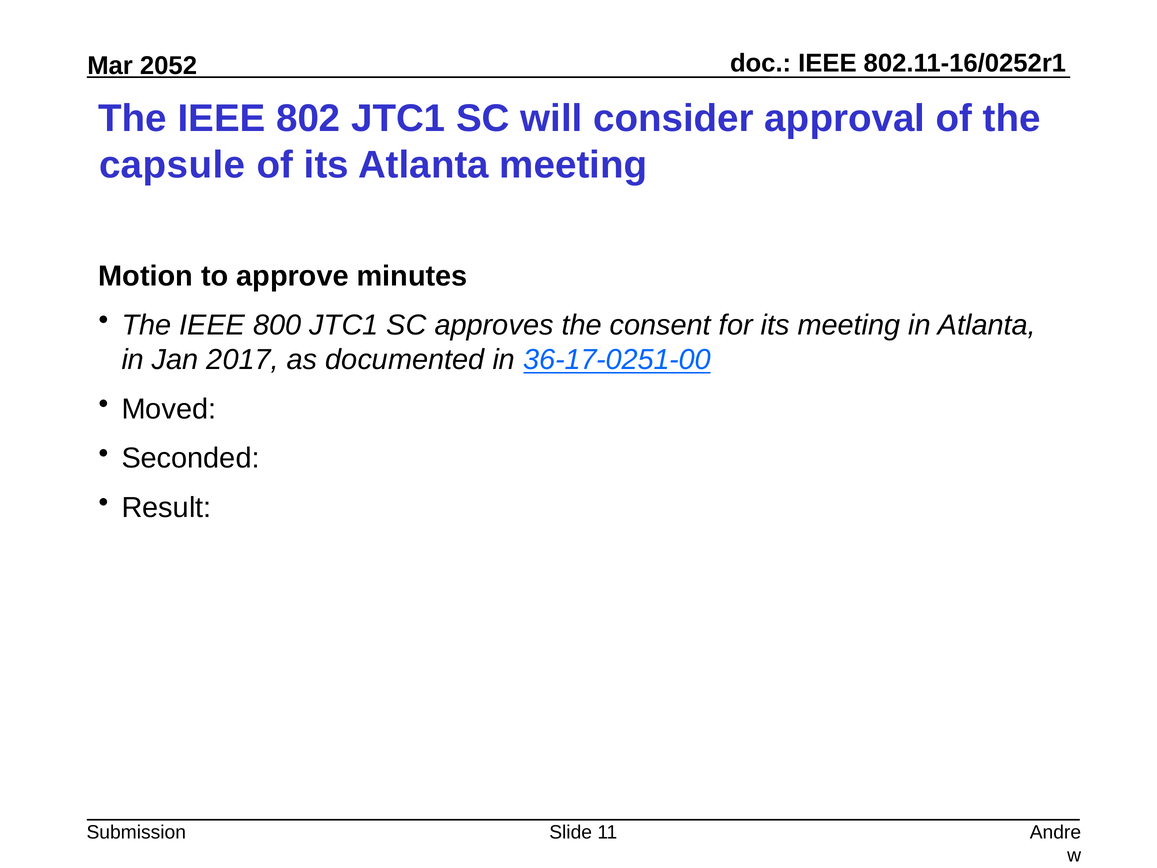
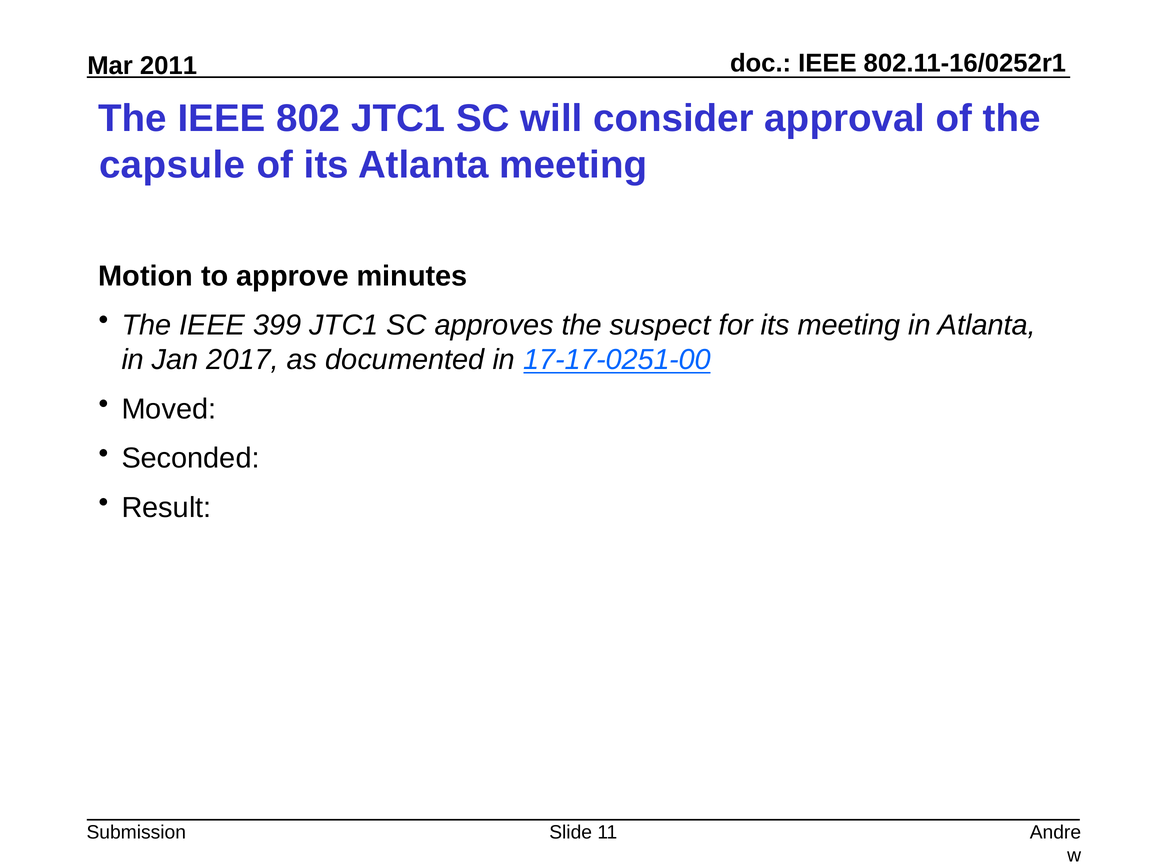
2052: 2052 -> 2011 (169, 66)
800: 800 -> 399 (277, 325)
consent: consent -> suspect (660, 325)
36-17-0251-00: 36-17-0251-00 -> 17-17-0251-00 (617, 360)
